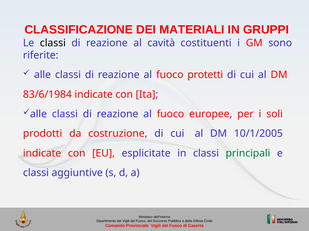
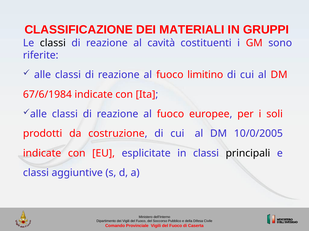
protetti: protetti -> limitino (205, 75)
83/6/1984: 83/6/1984 -> 67/6/1984 (47, 95)
10/1/2005: 10/1/2005 -> 10/0/2005 (258, 134)
principali colour: green -> black (248, 154)
